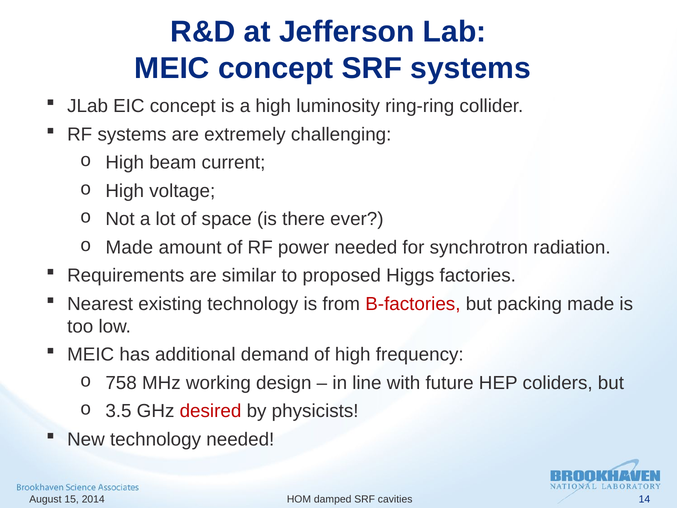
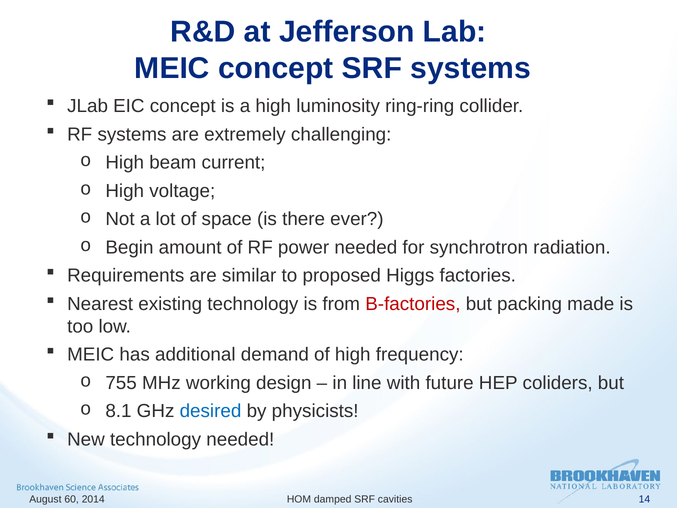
Made: Made -> Begin (129, 247)
758: 758 -> 755 (121, 383)
3.5: 3.5 -> 8.1 (118, 411)
desired colour: red -> blue (210, 411)
15: 15 -> 60 (72, 499)
